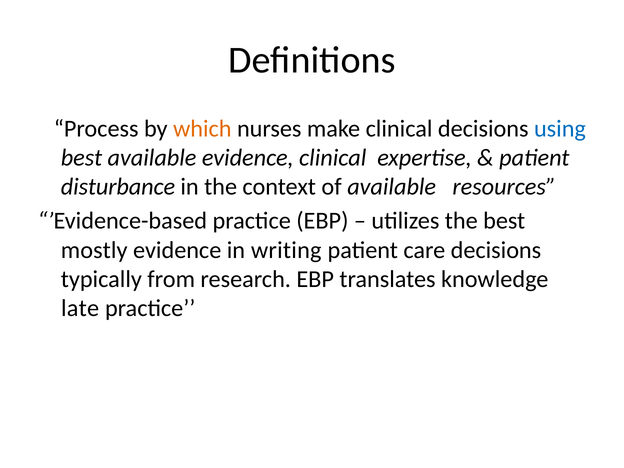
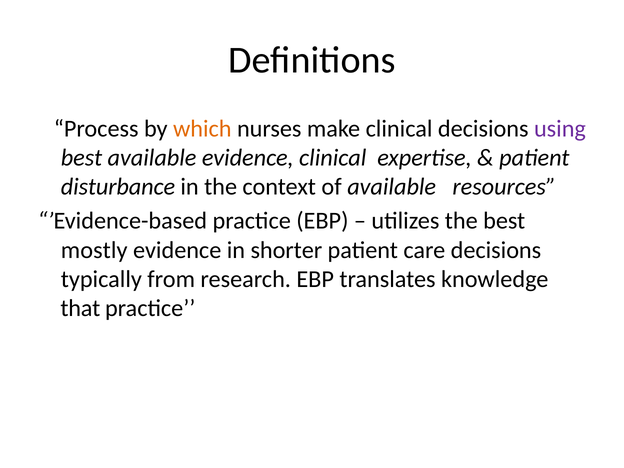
using colour: blue -> purple (560, 129)
writing: writing -> shorter (286, 250)
late: late -> that (80, 308)
